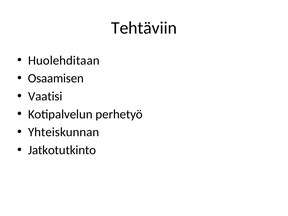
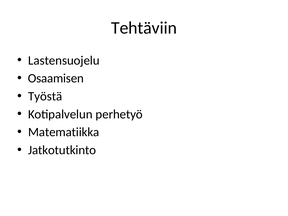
Huolehditaan: Huolehditaan -> Lastensuojelu (64, 60)
Vaatisi: Vaatisi -> Työstä (45, 96)
Yhteiskunnan: Yhteiskunnan -> Matematiikka (64, 132)
